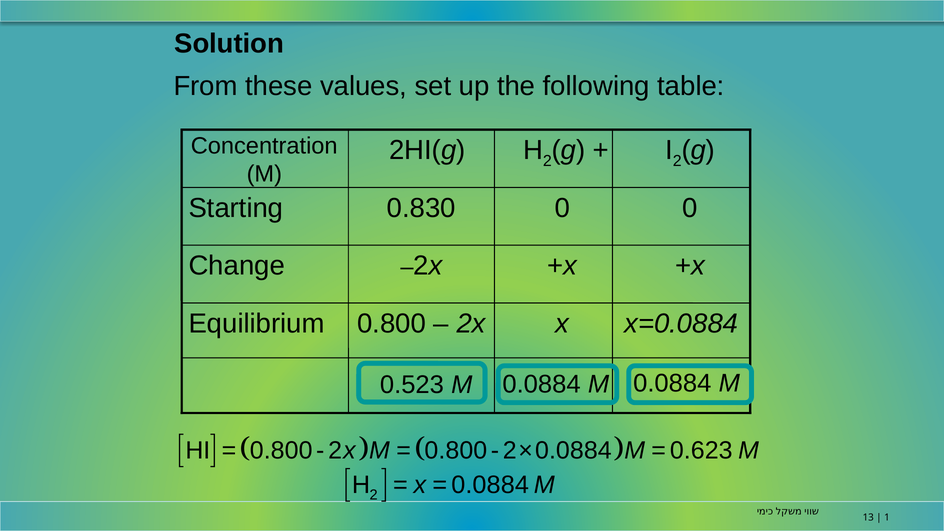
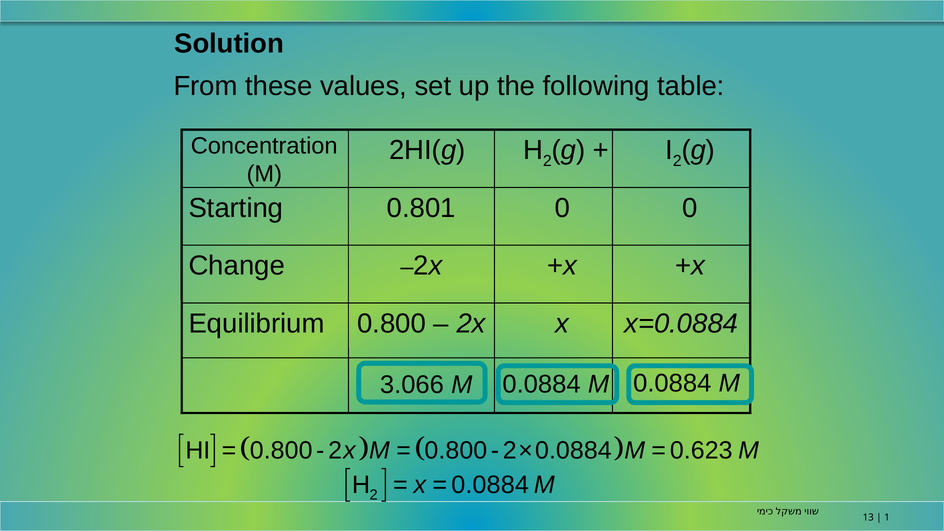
0.830: 0.830 -> 0.801 (421, 208)
0.523: 0.523 -> 3.066 (412, 385)
